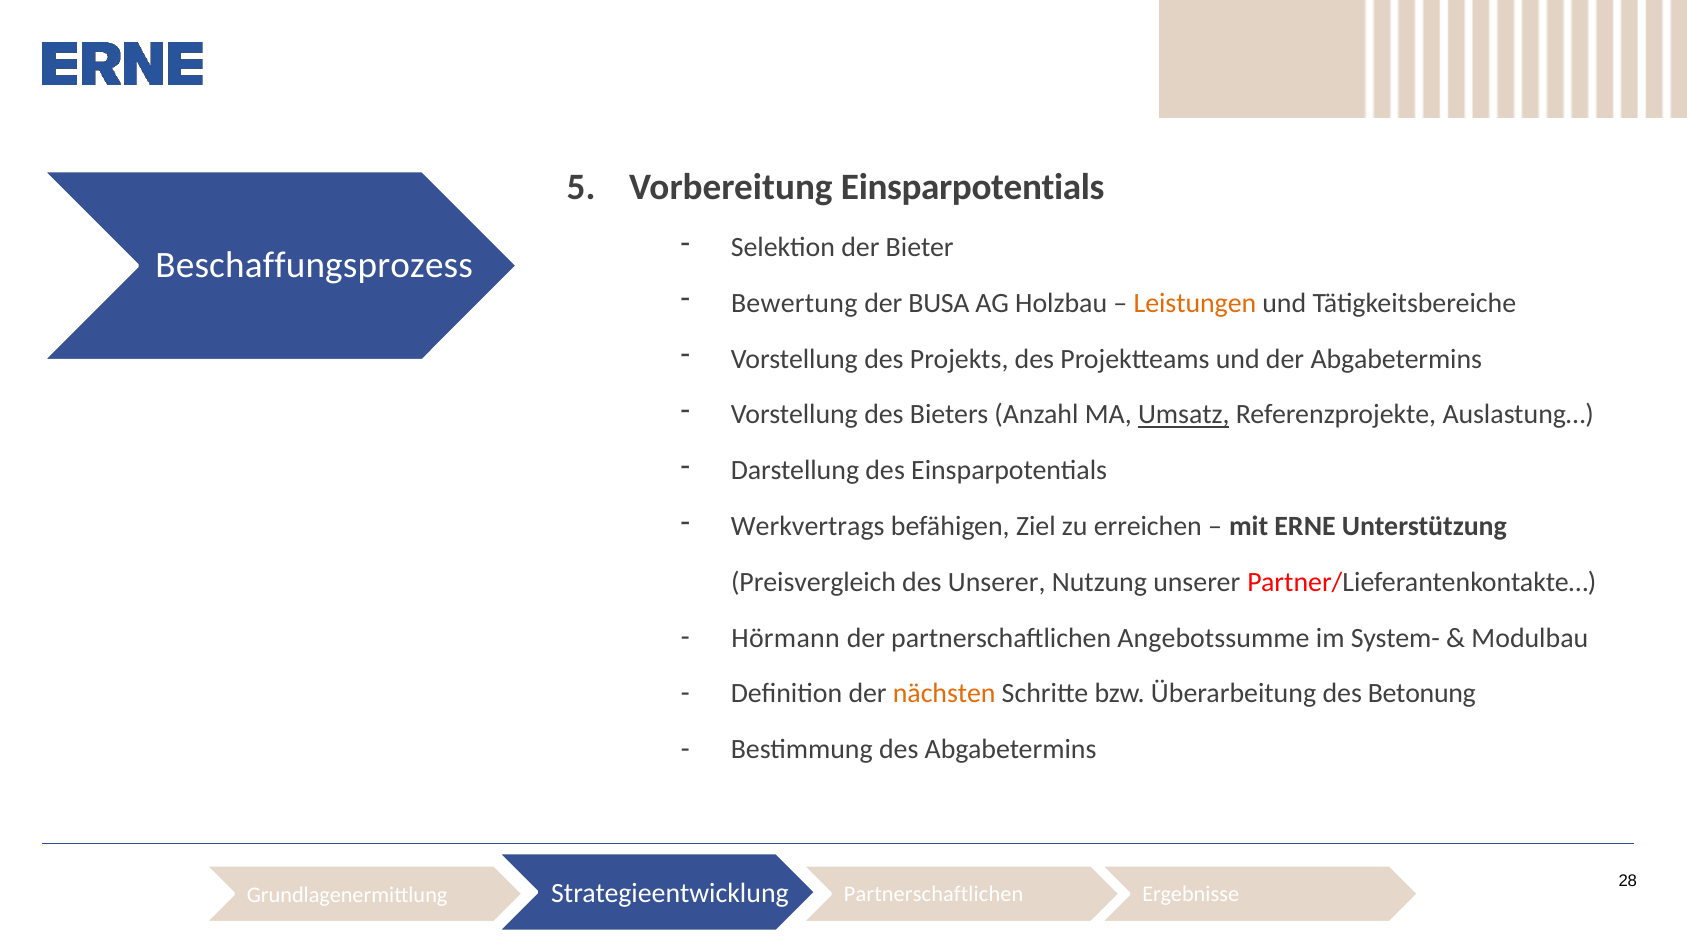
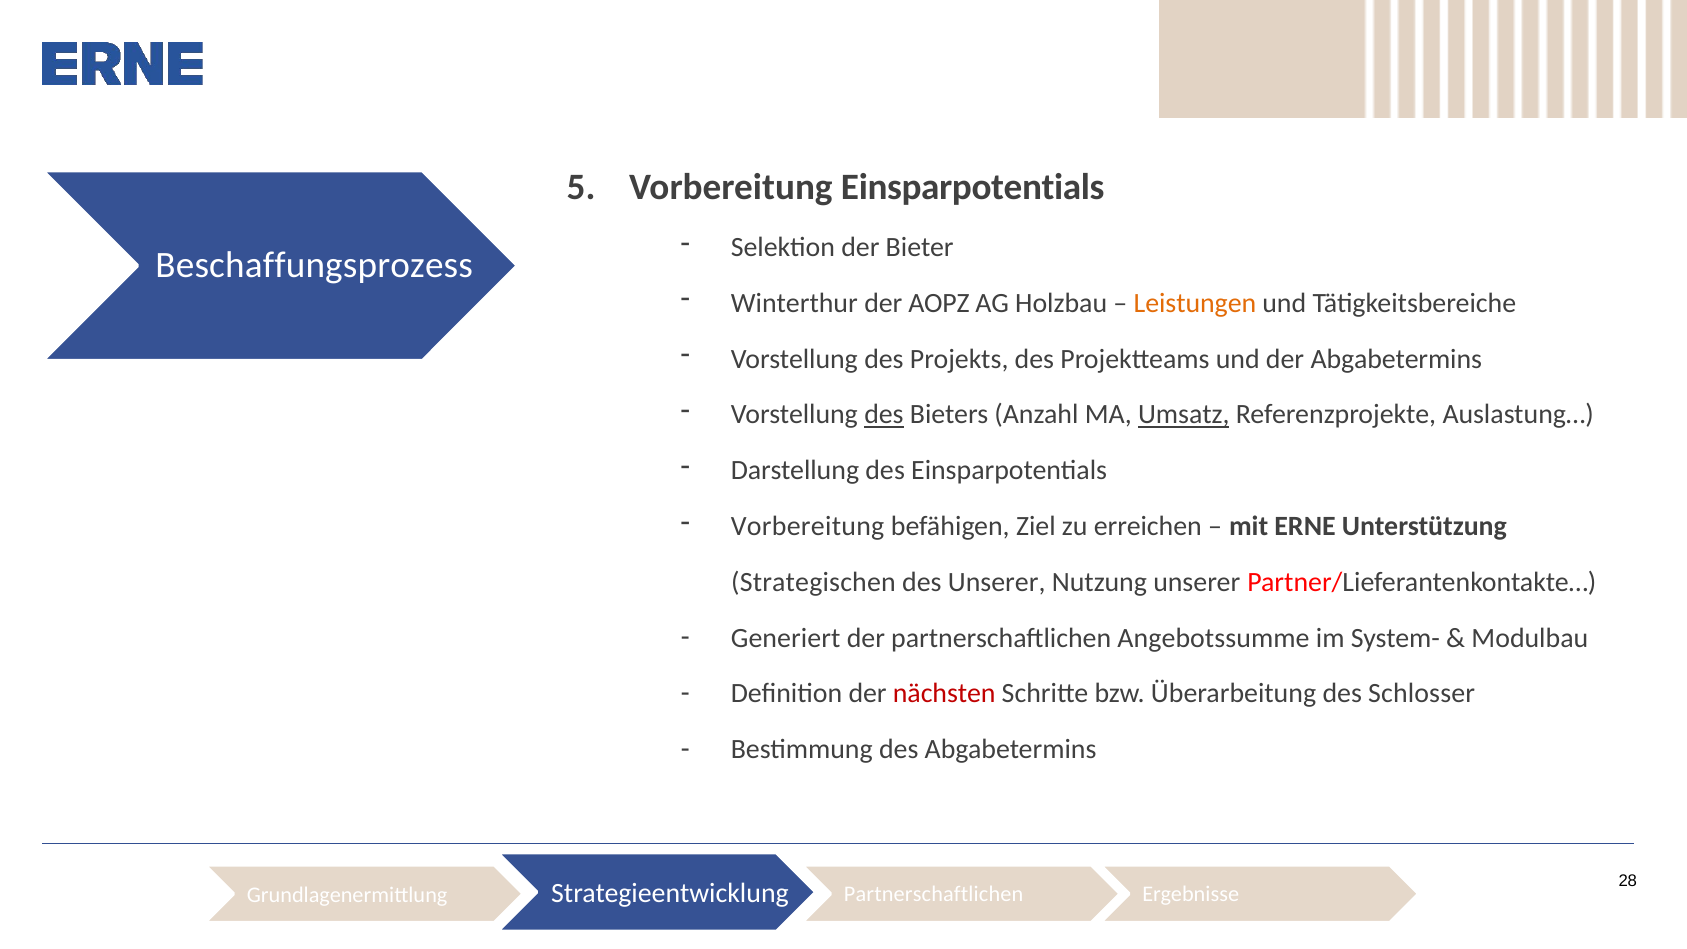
Bewertung: Bewertung -> Winterthur (794, 303)
BUSA: BUSA -> AOPZ (939, 303)
des underline: none -> present (884, 415)
Werkvertrags: Werkvertrags -> Vorbereitung (808, 526)
Preisvergleich: Preisvergleich -> Strategischen (813, 582)
Hörmann: Hörmann -> Generiert (786, 638)
nächsten colour: orange -> red (944, 694)
Betonung: Betonung -> Schlosser (1422, 694)
